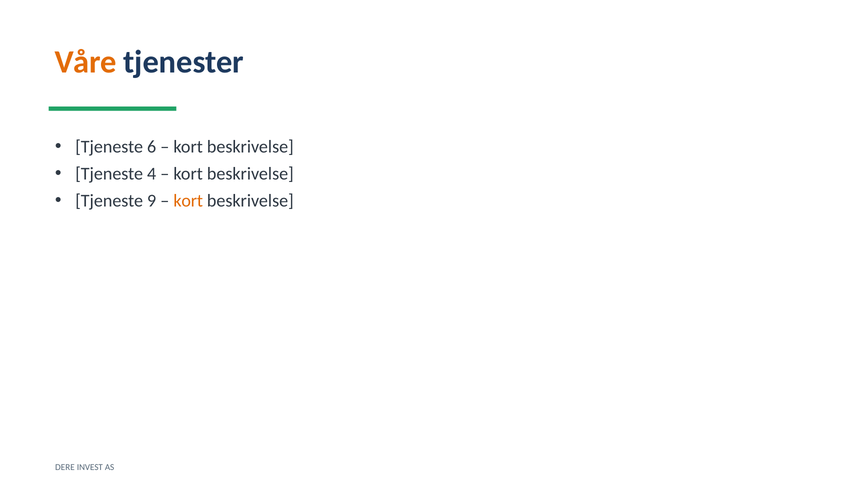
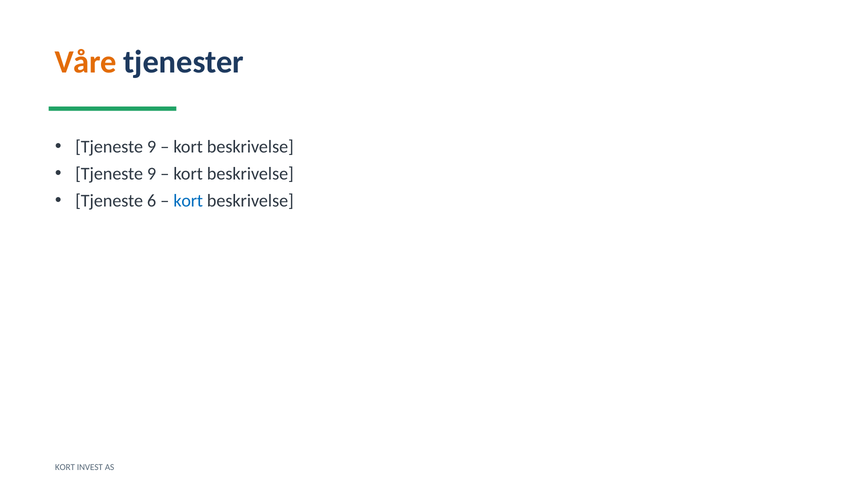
6: 6 -> 9 (152, 147)
4: 4 -> 9 (152, 174)
9: 9 -> 6 (152, 201)
kort colour: orange -> blue (188, 201)
DERE: DERE -> KORT (65, 467)
